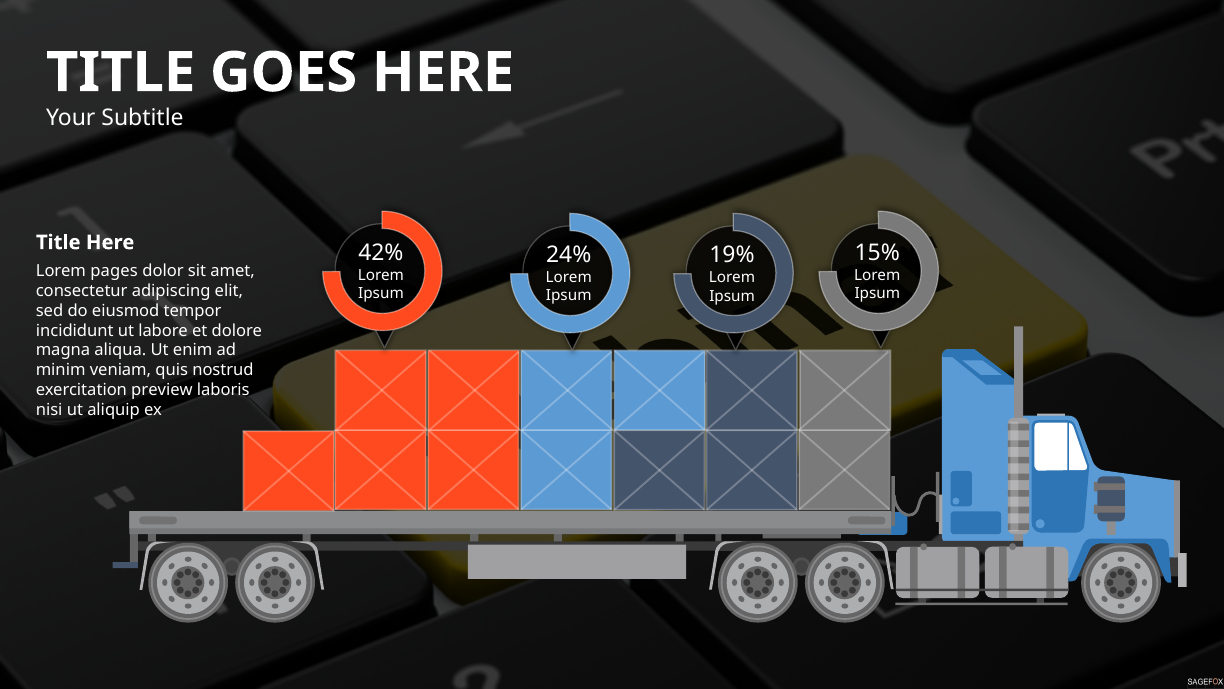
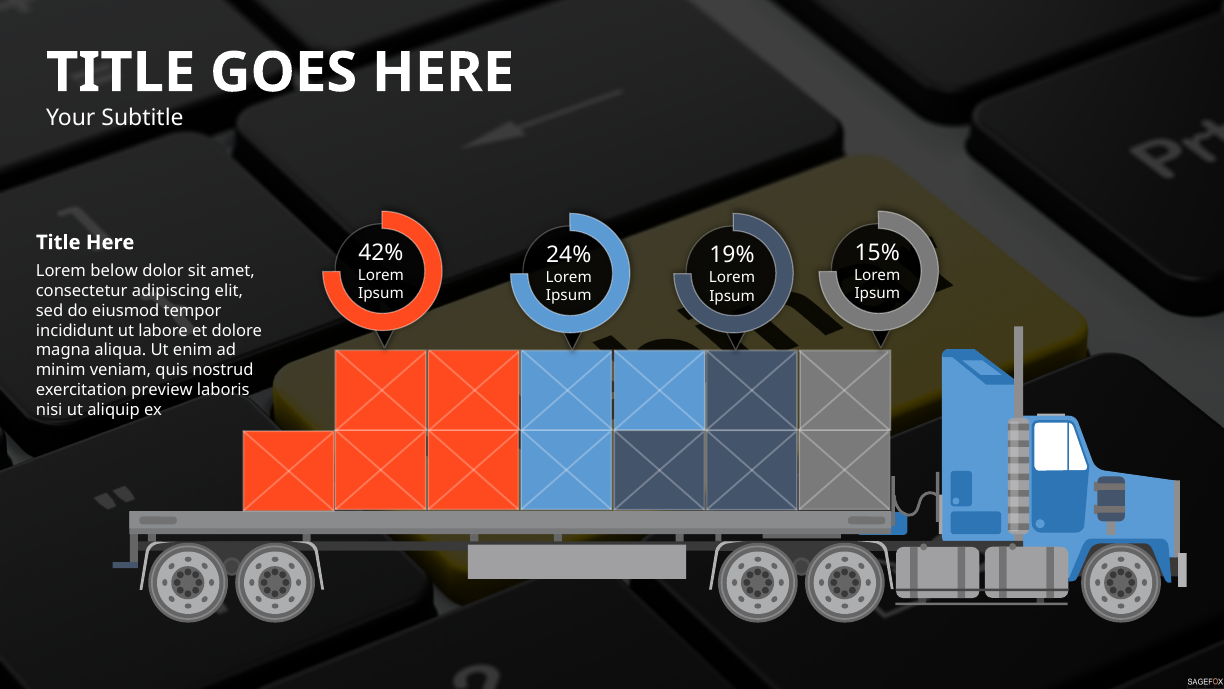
pages: pages -> below (114, 271)
